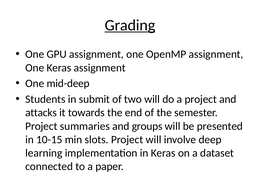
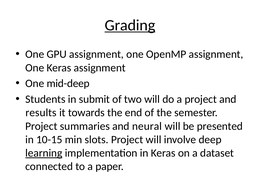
attacks: attacks -> results (41, 113)
groups: groups -> neural (147, 126)
learning underline: none -> present (44, 153)
